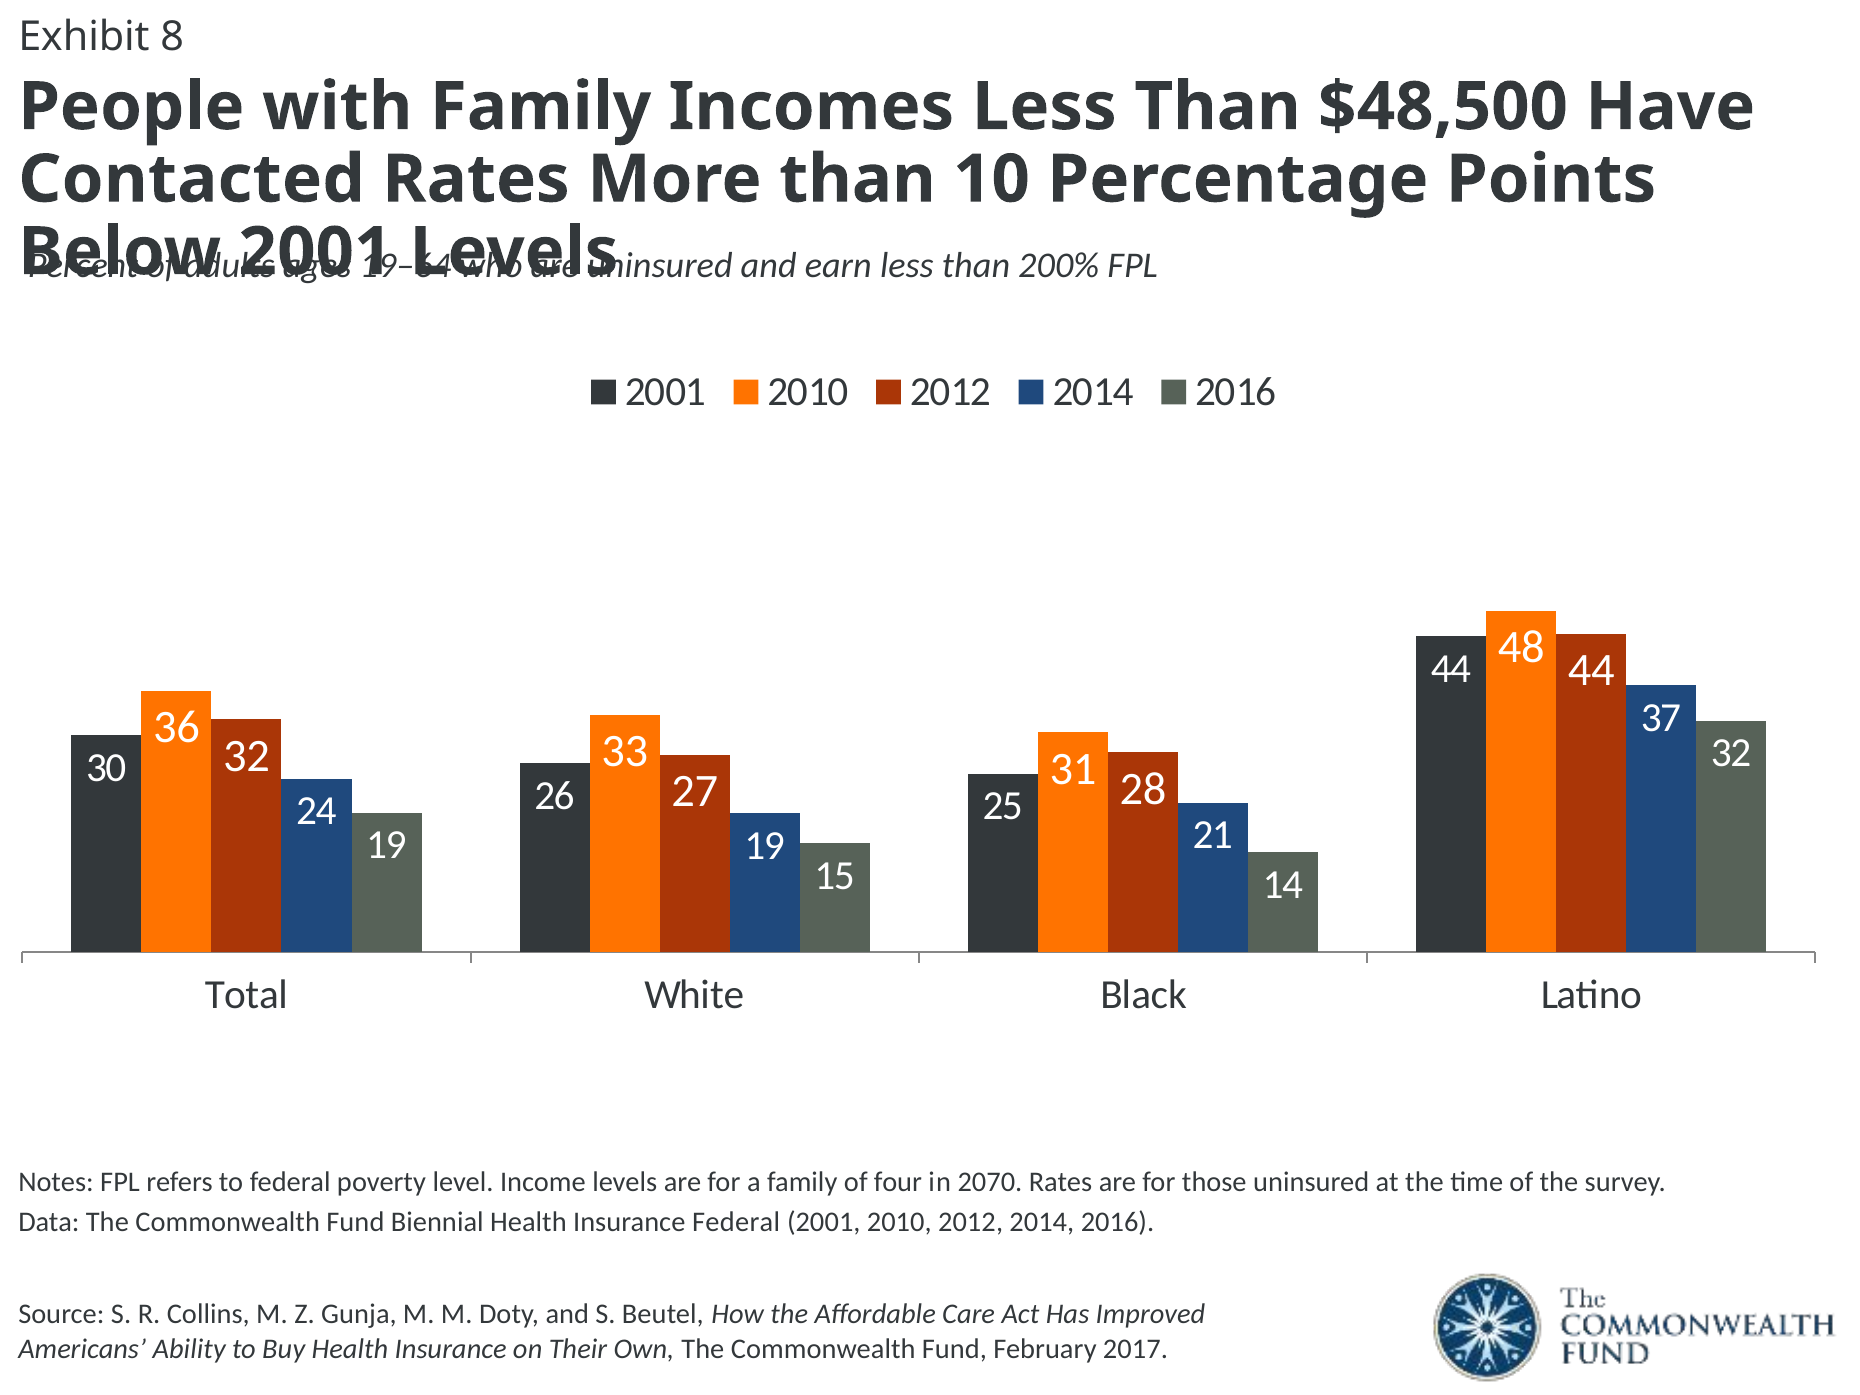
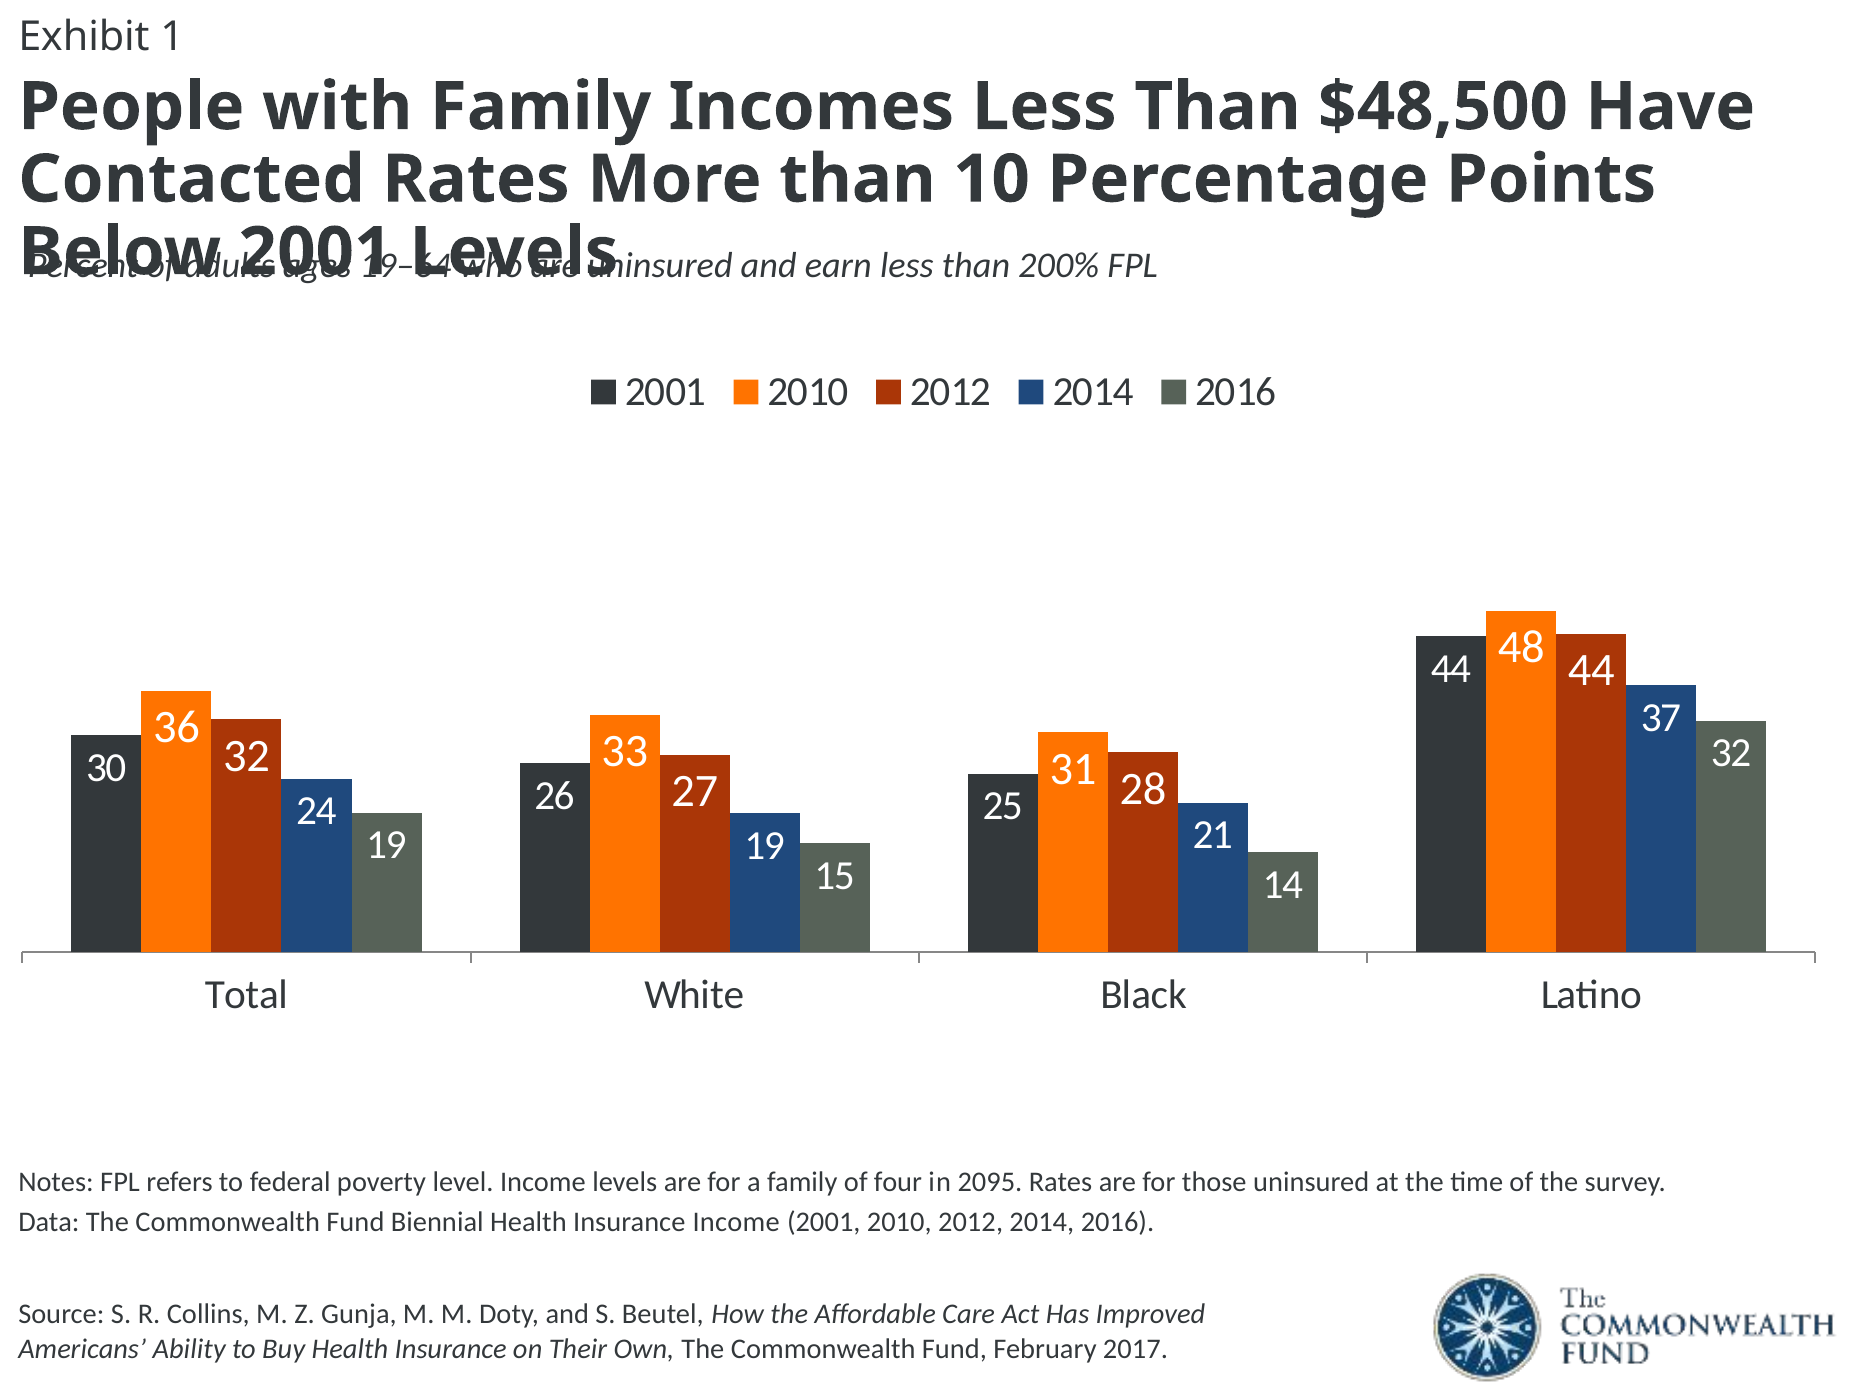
8: 8 -> 1 (172, 37)
2070: 2070 -> 2095 (990, 1183)
Insurance Federal: Federal -> Income (736, 1222)
